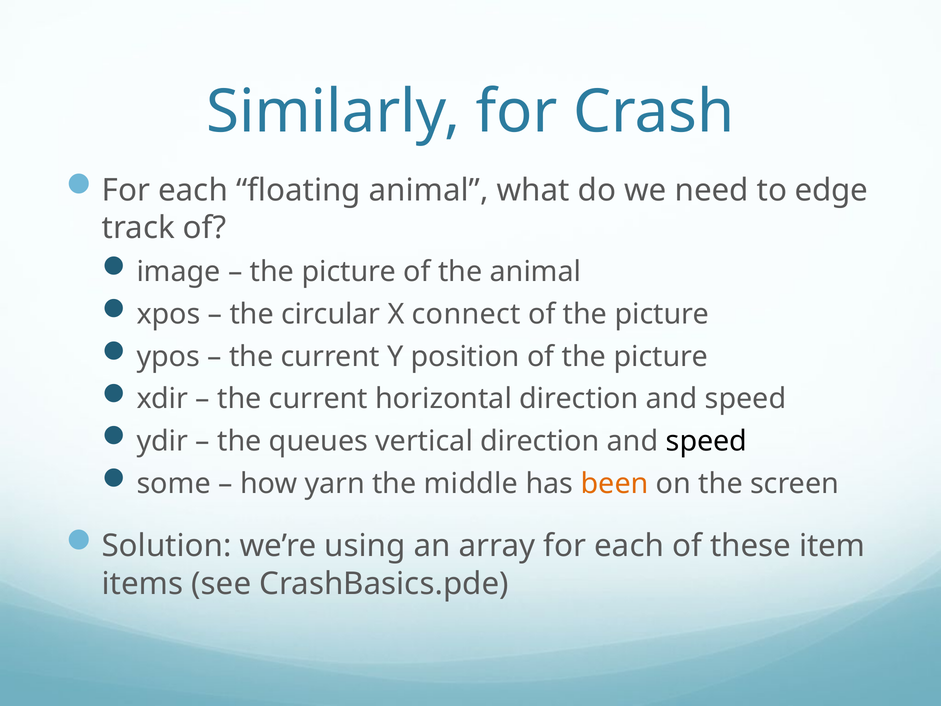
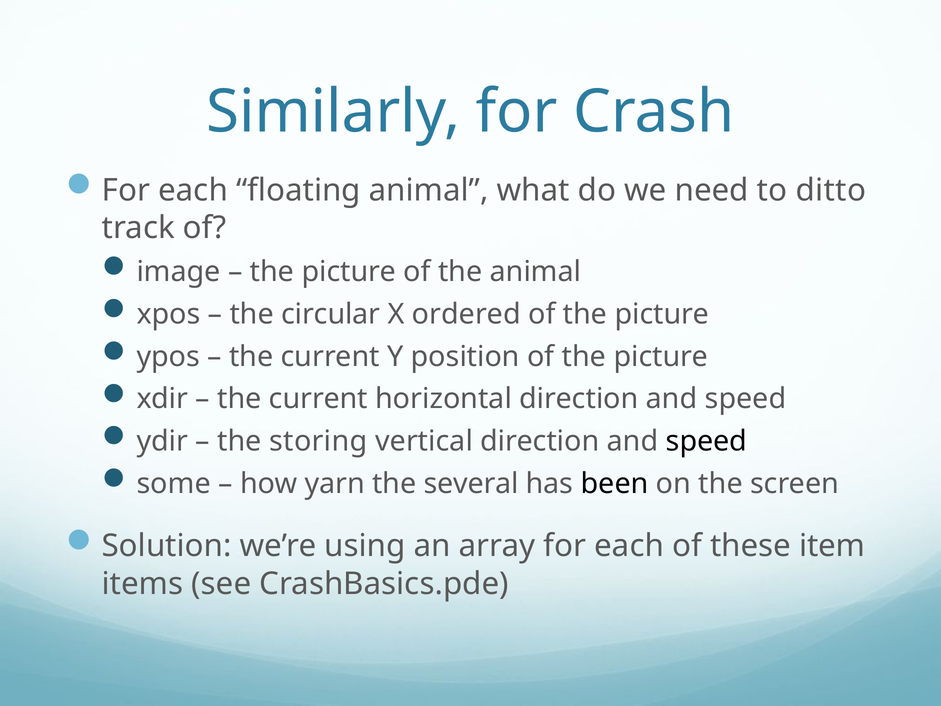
edge: edge -> ditto (831, 190)
connect: connect -> ordered (466, 314)
queues: queues -> storing (318, 441)
middle: middle -> several (471, 484)
been colour: orange -> black (615, 484)
